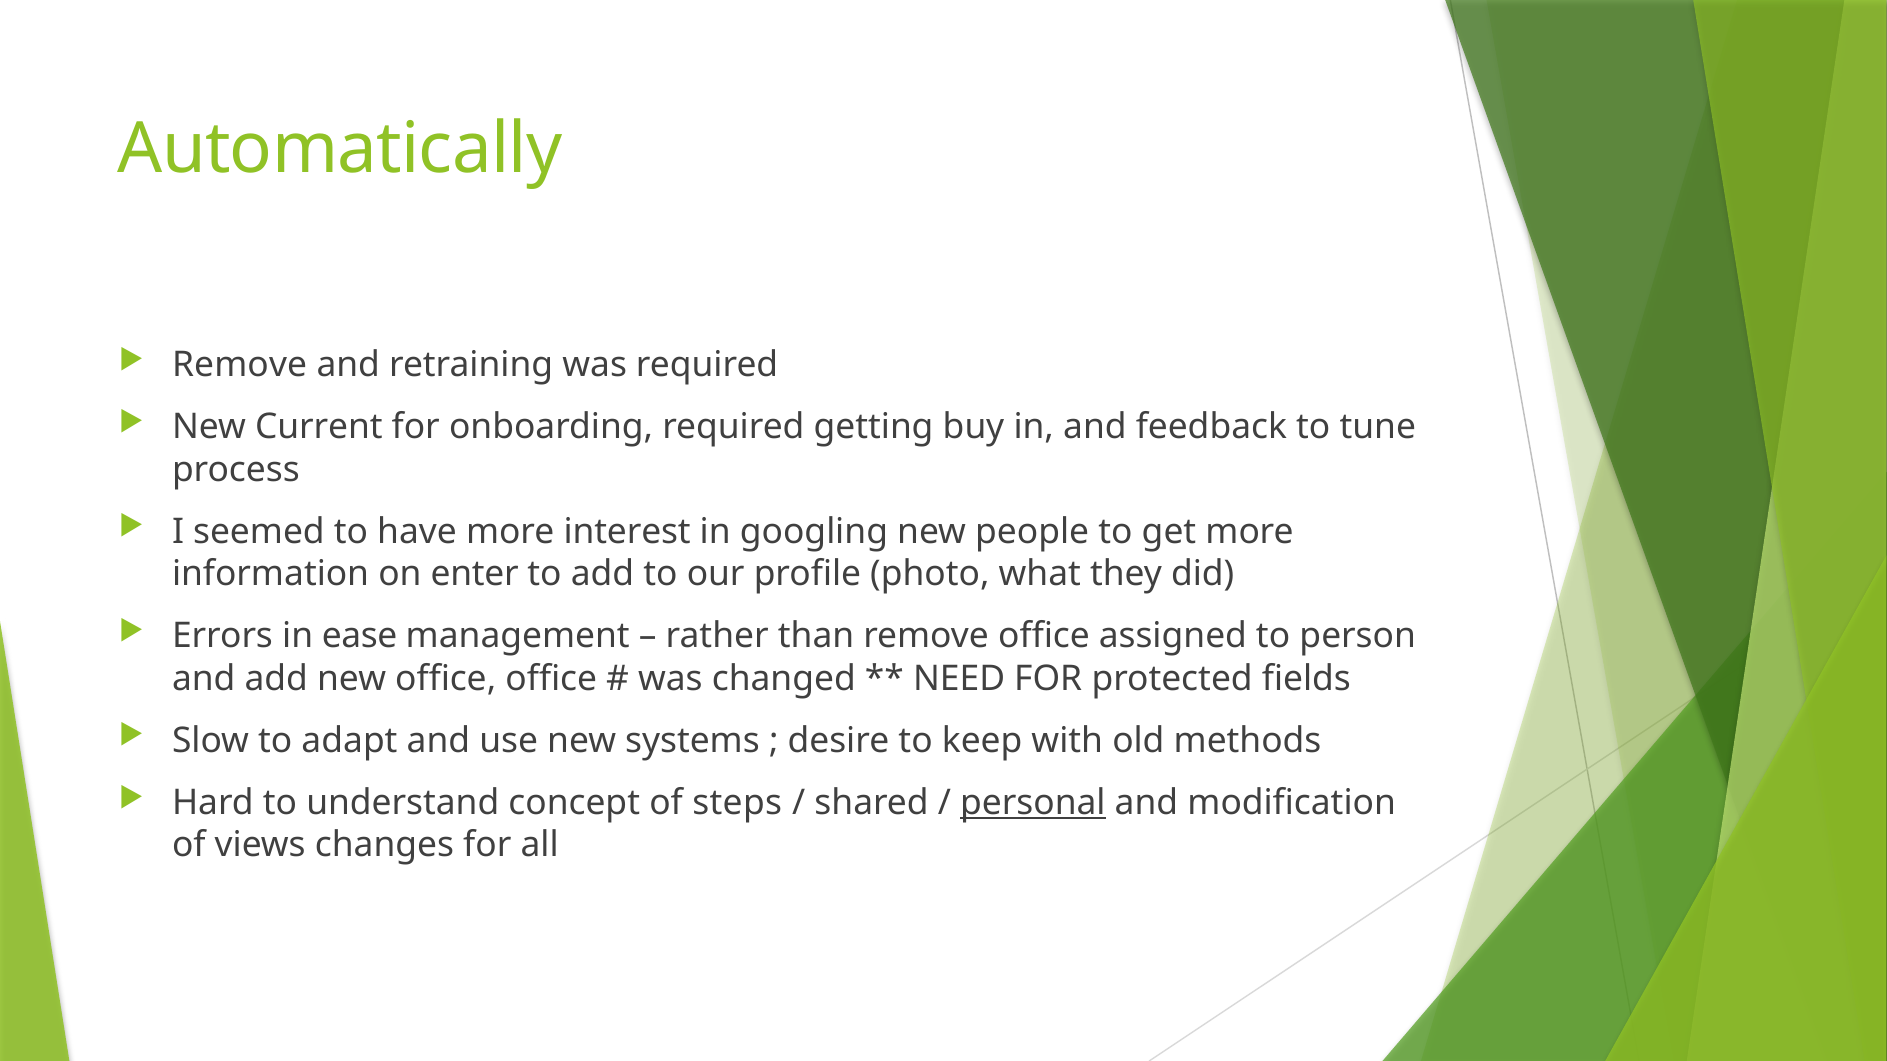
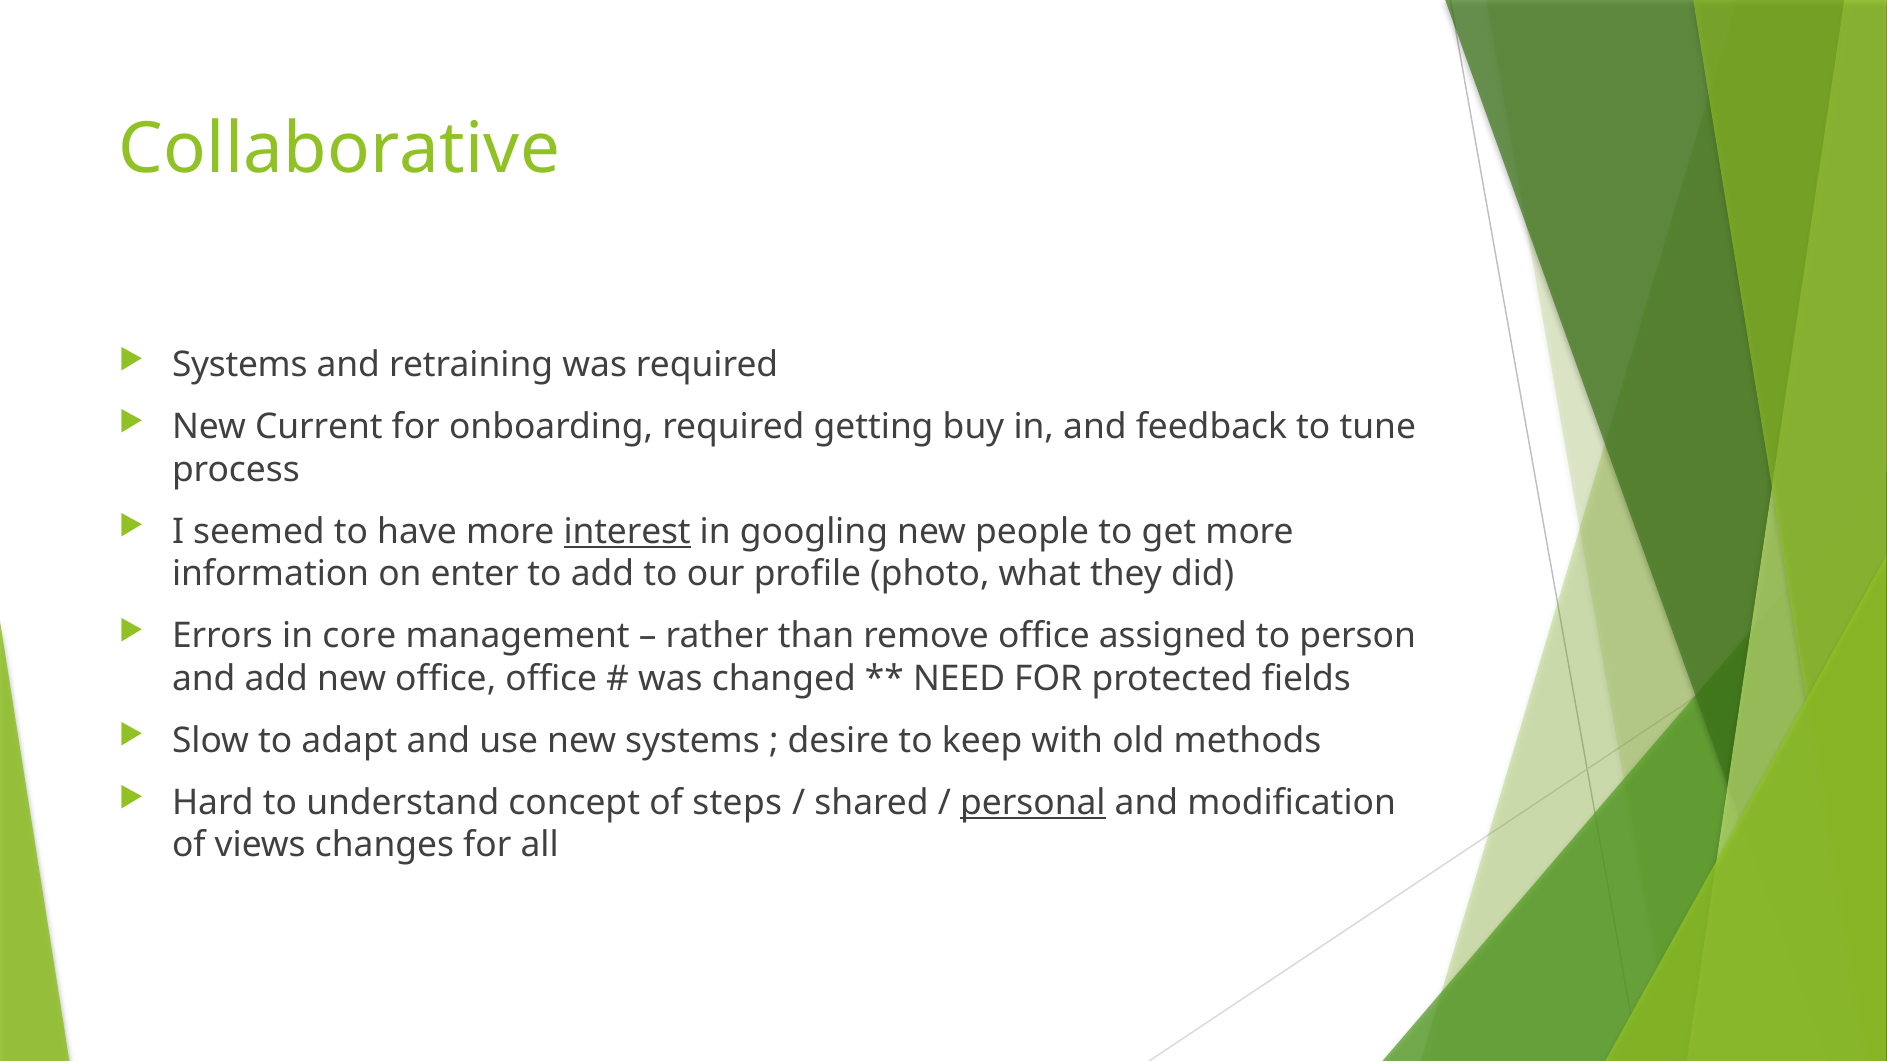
Automatically: Automatically -> Collaborative (339, 149)
Remove: Remove -> Systems (240, 365)
interest underline: none -> present (627, 532)
ease: ease -> core (359, 636)
